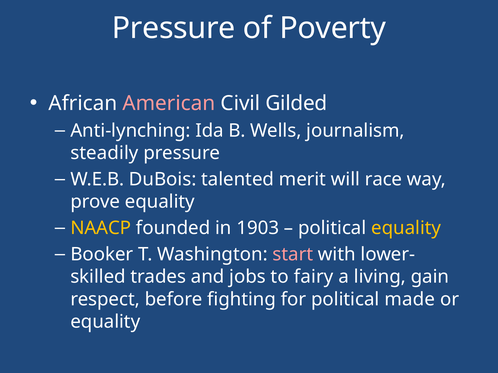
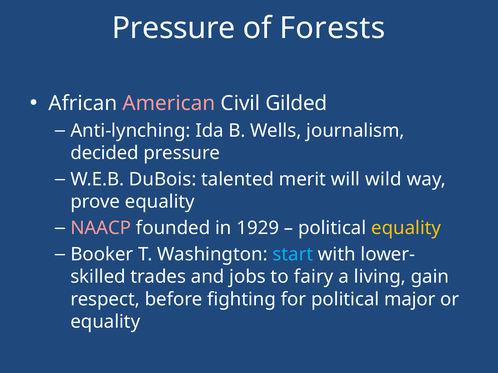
Poverty: Poverty -> Forests (332, 28)
steadily: steadily -> decided (105, 153)
race: race -> wild (383, 180)
NAACP colour: yellow -> pink (101, 228)
1903: 1903 -> 1929 (258, 228)
start colour: pink -> light blue (293, 255)
made: made -> major (410, 300)
